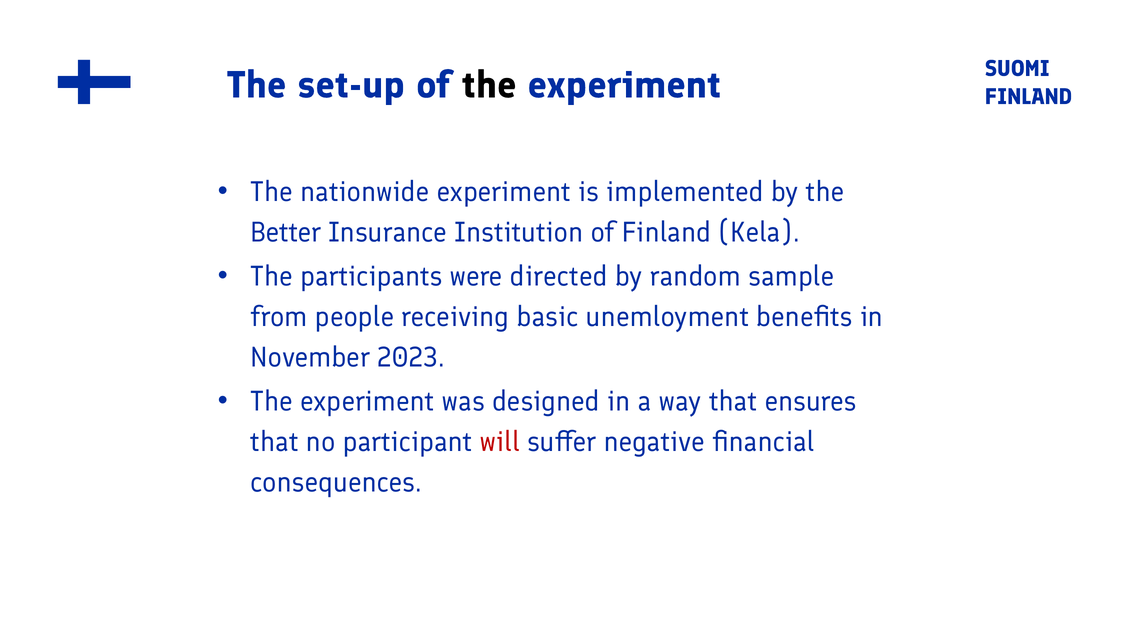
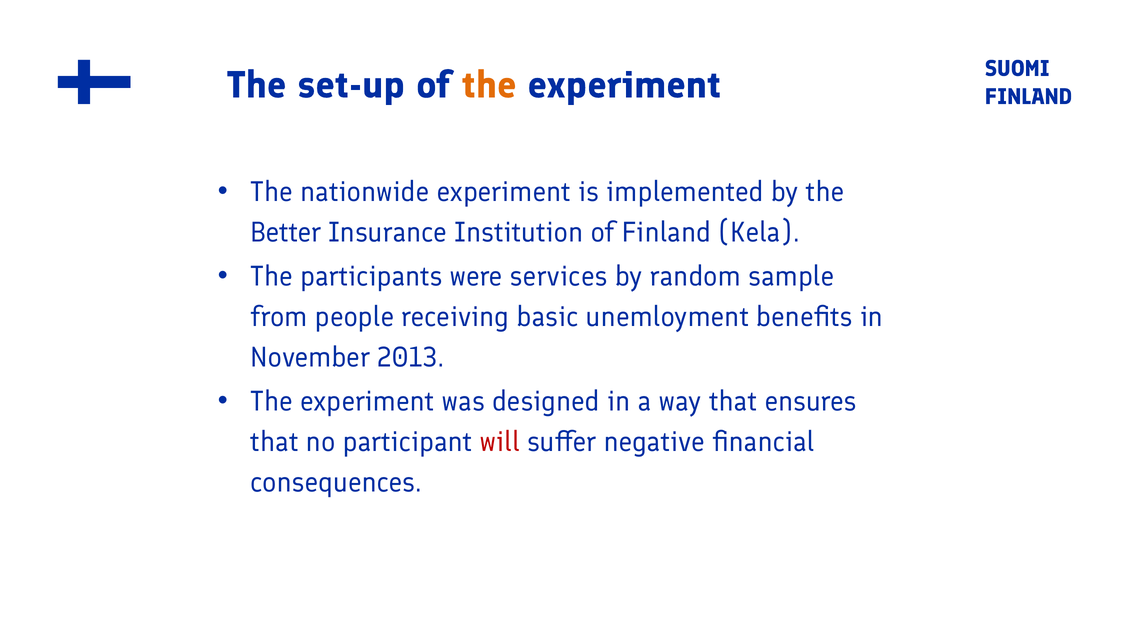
the colour: black -> orange (489, 85)
directed: directed -> services (559, 276)
2023: 2023 -> 2013 (411, 358)
